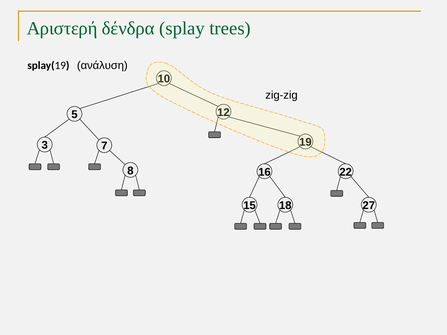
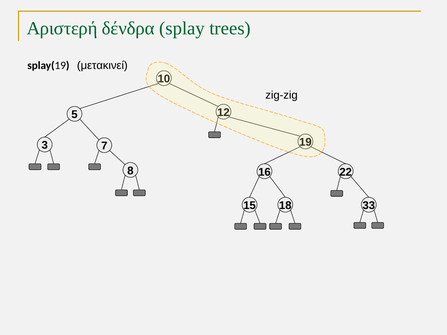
ανάλυση: ανάλυση -> μετακινεί (102, 66)
27: 27 -> 33 (369, 206)
